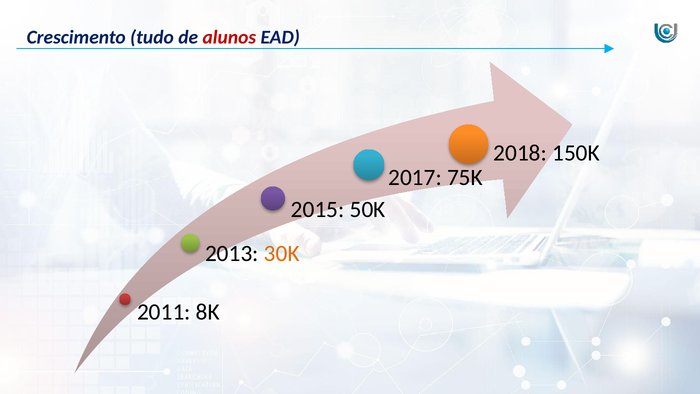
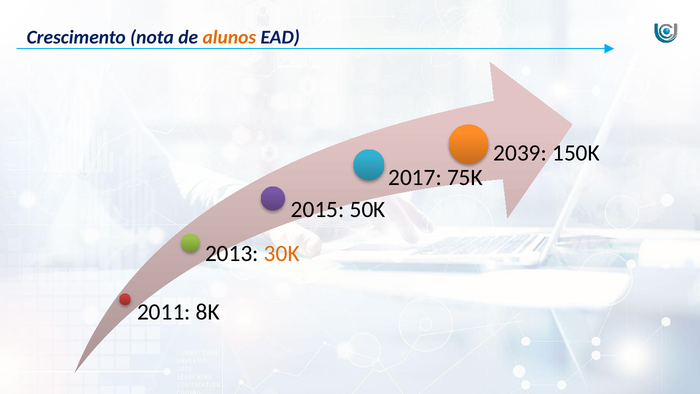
tudo: tudo -> nota (152, 37)
alunos colour: red -> orange (229, 37)
2018: 2018 -> 2039 (520, 153)
